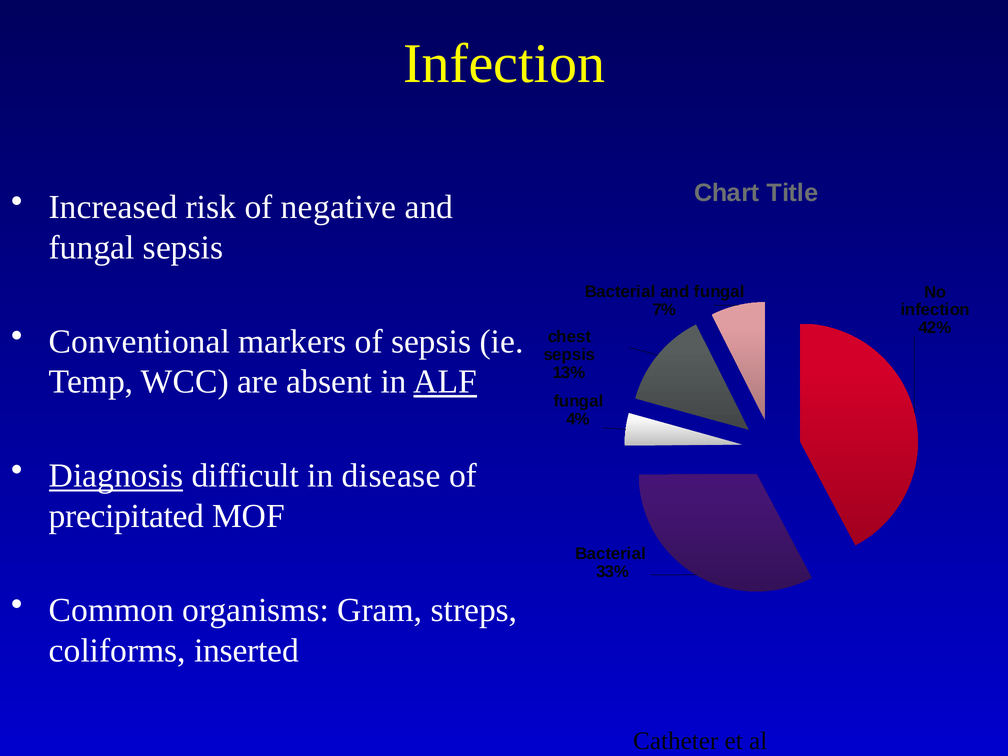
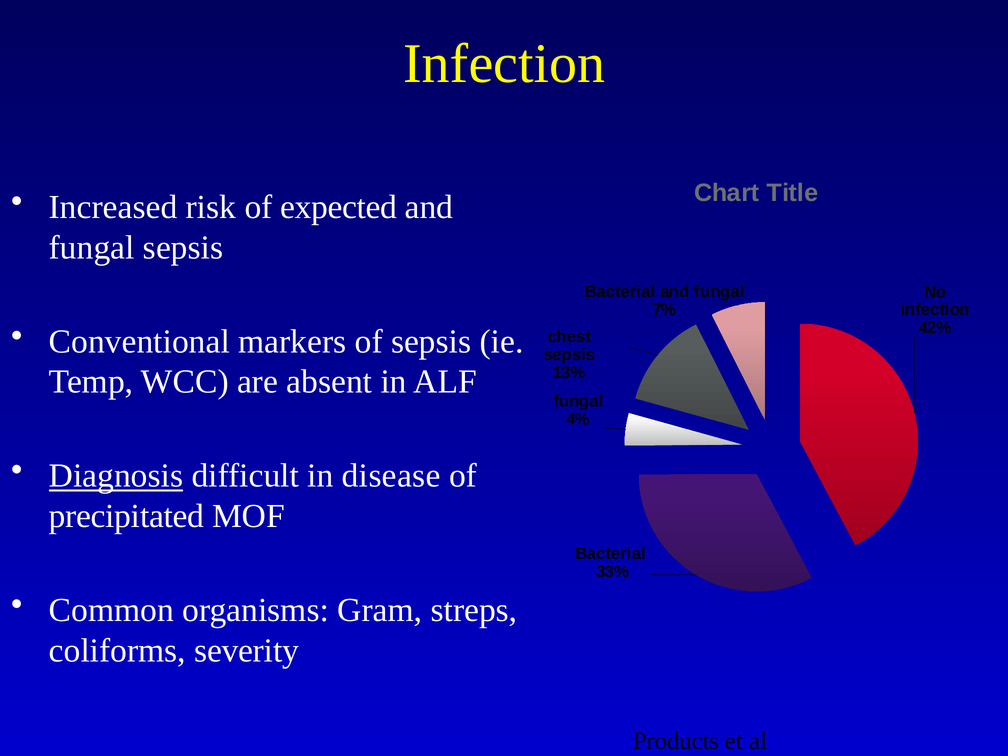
negative: negative -> expected (339, 207)
ALF underline: present -> none (445, 382)
inserted: inserted -> severity (247, 651)
Catheter: Catheter -> Products (676, 741)
